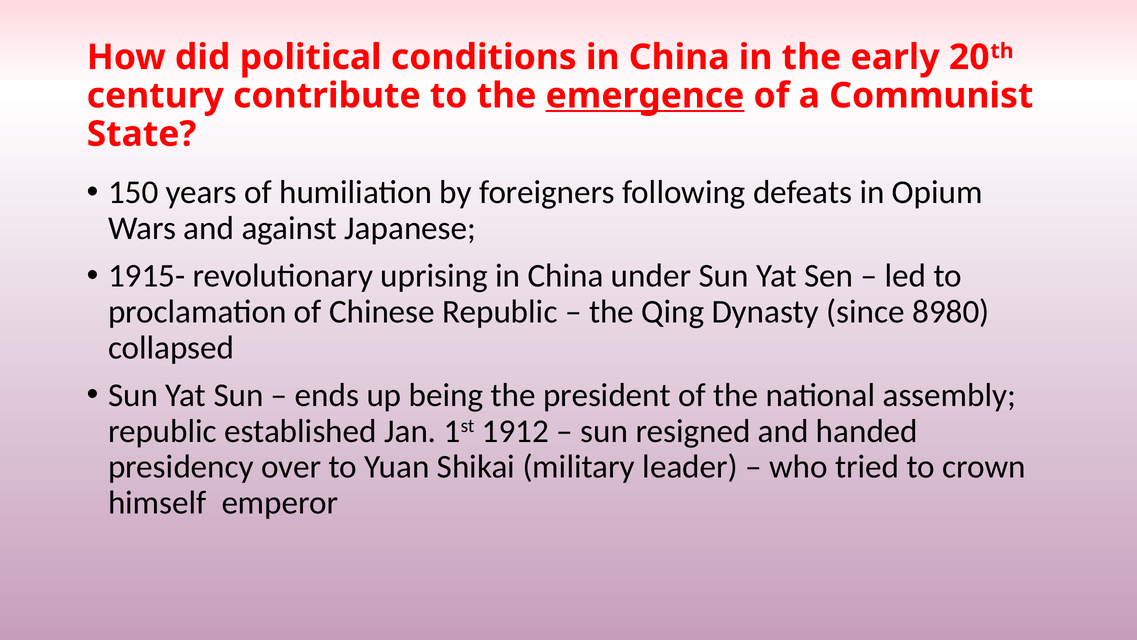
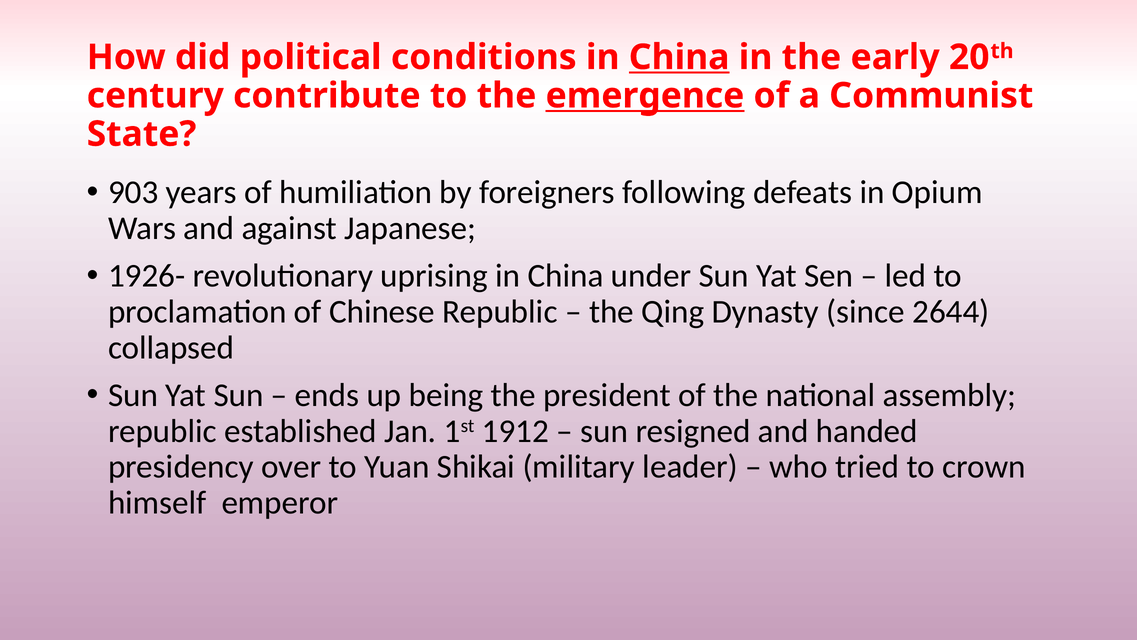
China underline: none -> present (679, 57)
150: 150 -> 903 (133, 192)
1915-: 1915- -> 1926- (147, 276)
8980: 8980 -> 2644 (951, 312)
